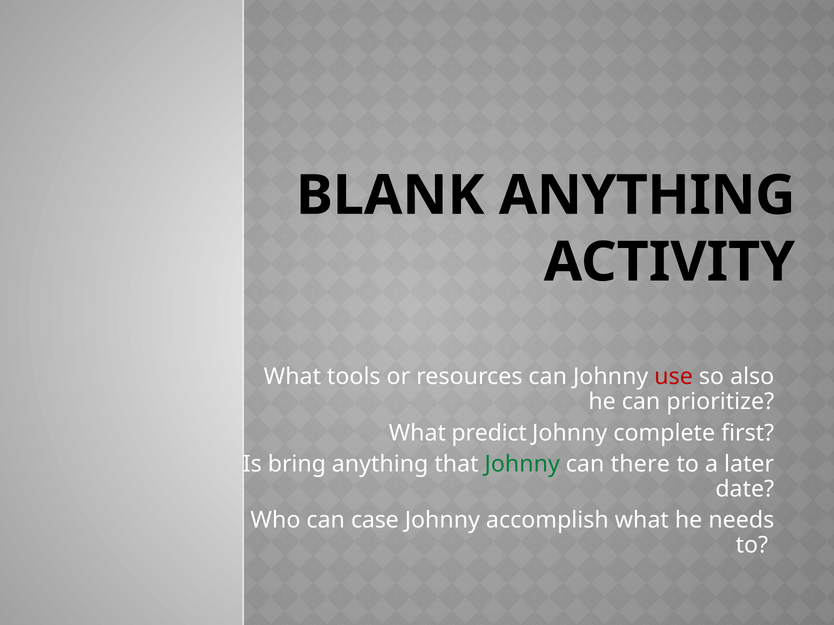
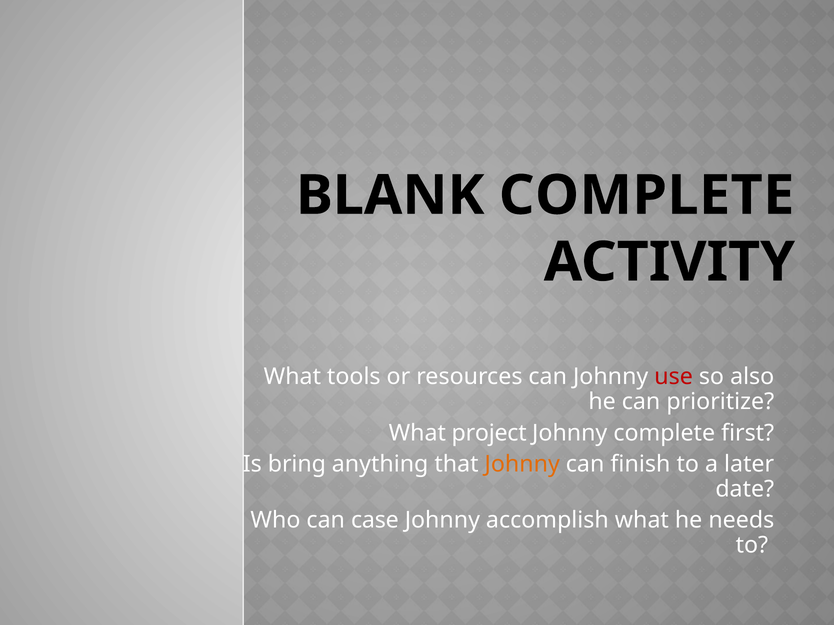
BLANK ANYTHING: ANYTHING -> COMPLETE (647, 196)
predict: predict -> project (489, 433)
Johnny colour: green -> orange (522, 464)
there: there -> finish (640, 464)
